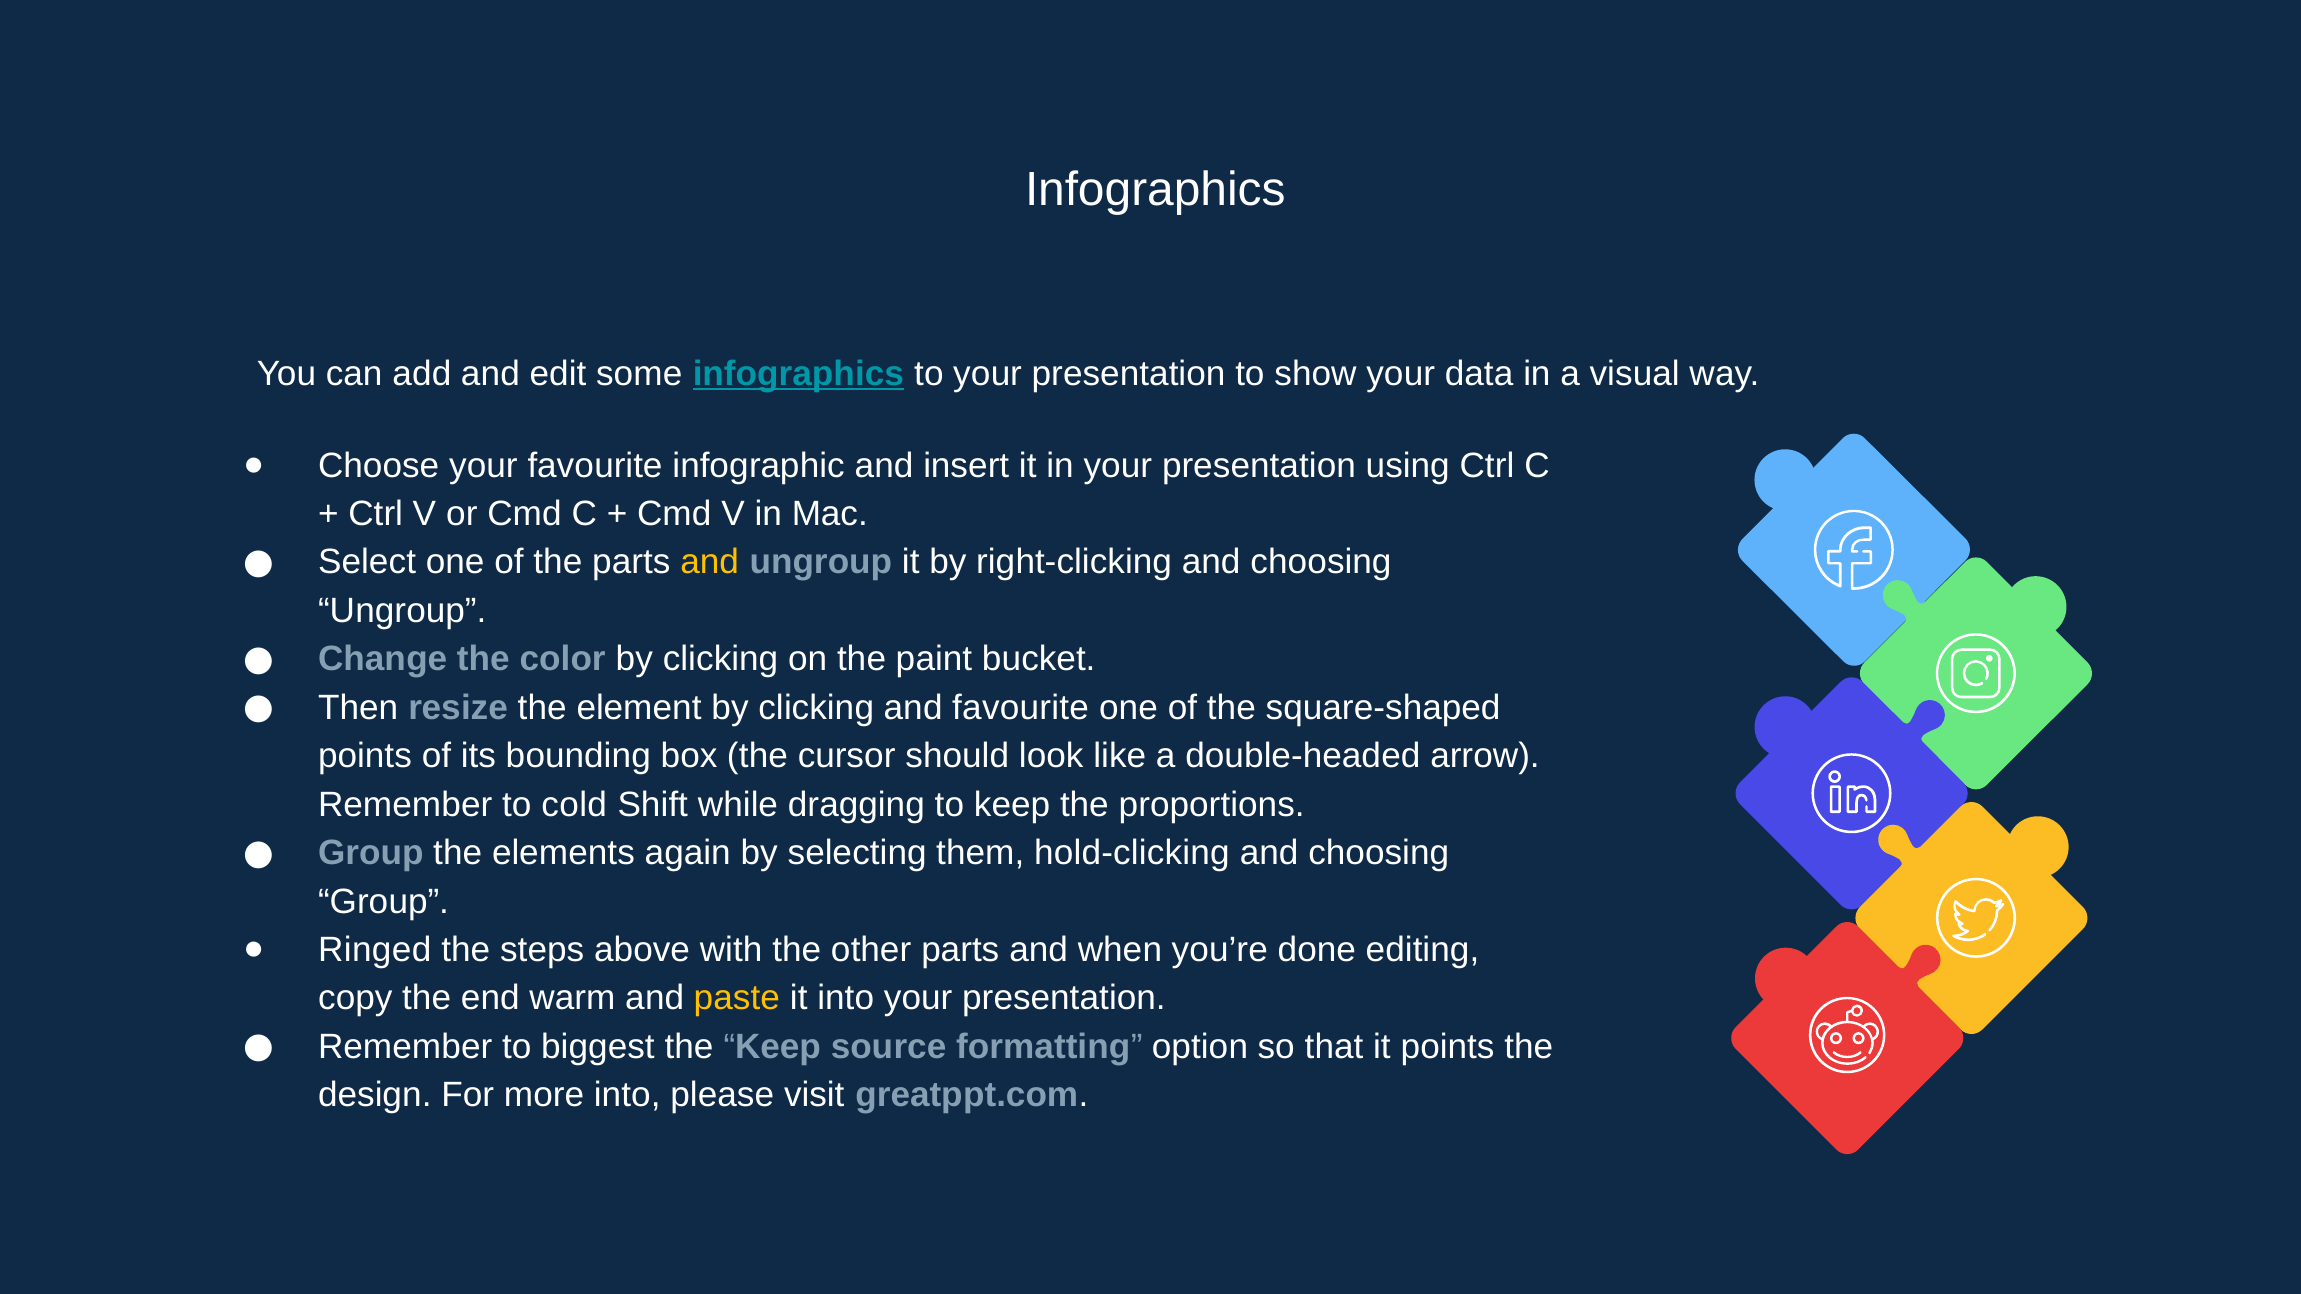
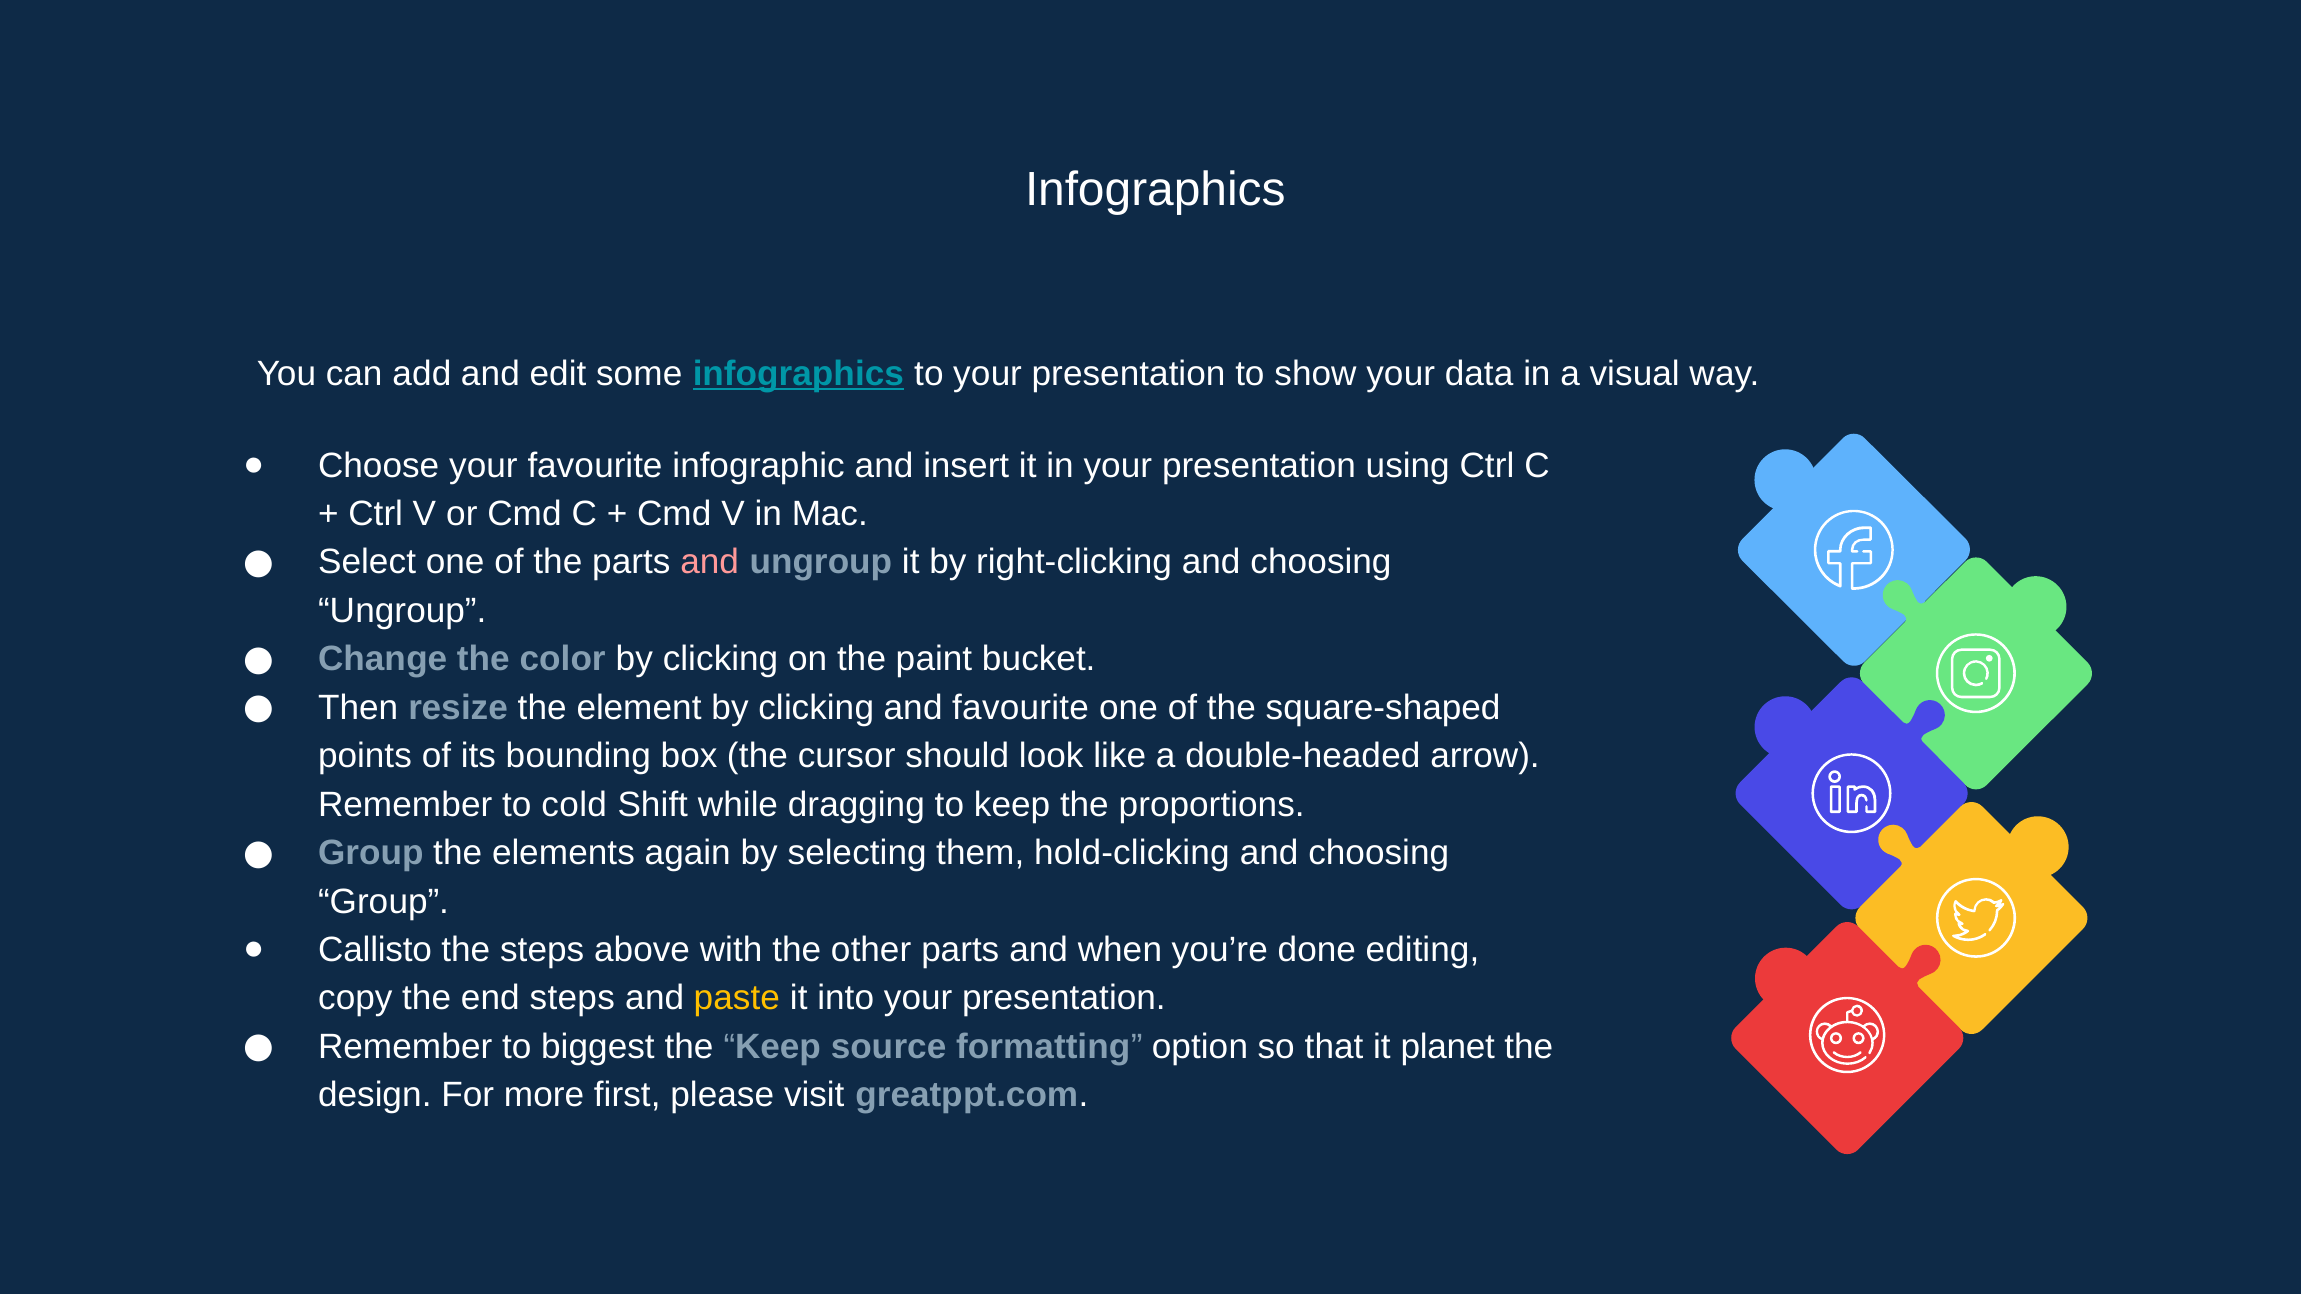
and colour: yellow -> pink (710, 562)
Ringed: Ringed -> Callisto (375, 950)
end warm: warm -> steps (572, 999)
it points: points -> planet (1448, 1047)
more into: into -> first (627, 1096)
